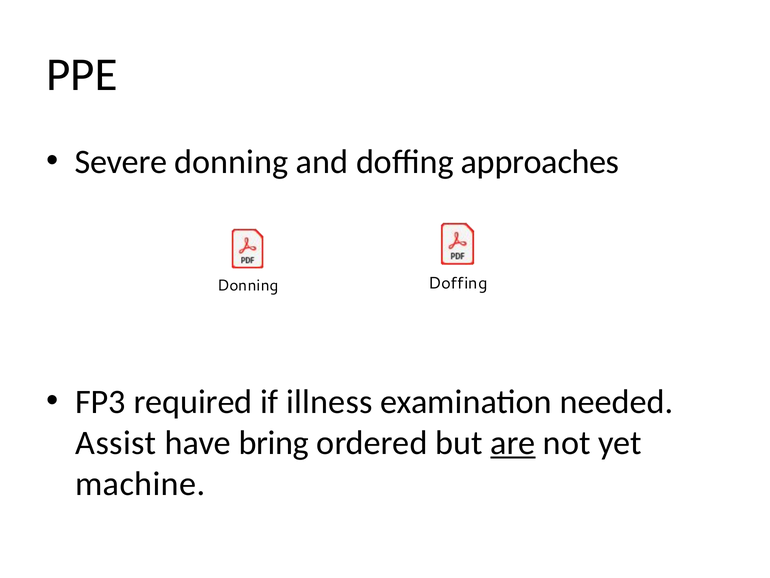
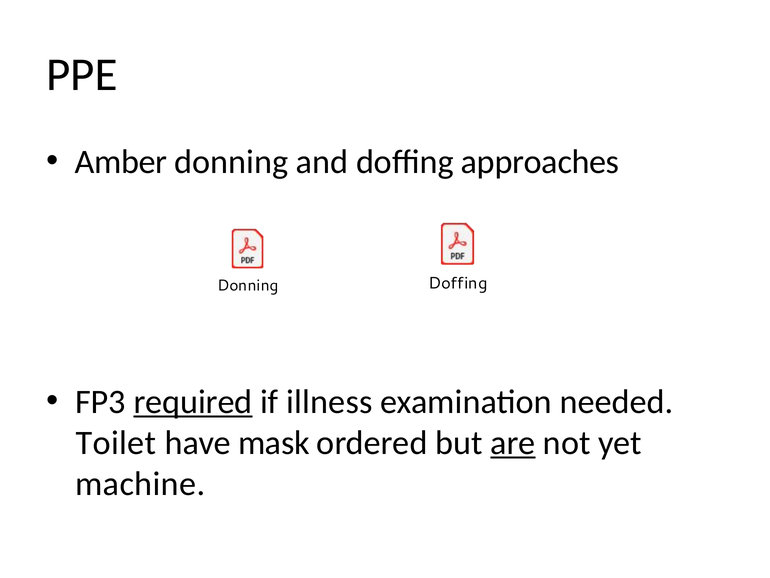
Severe: Severe -> Amber (121, 162)
required underline: none -> present (193, 401)
Assist: Assist -> Toilet (116, 442)
bring: bring -> mask (274, 442)
